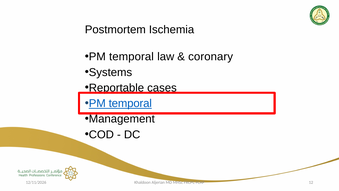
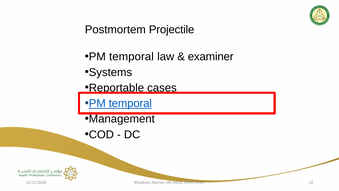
Ischemia: Ischemia -> Projectile (172, 29)
coronary: coronary -> examiner (211, 57)
